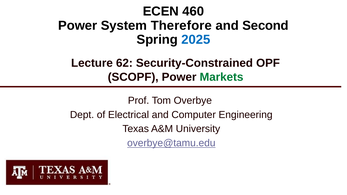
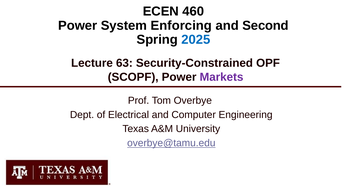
Therefore: Therefore -> Enforcing (181, 26)
62: 62 -> 63 (124, 63)
Markets colour: green -> purple (222, 77)
